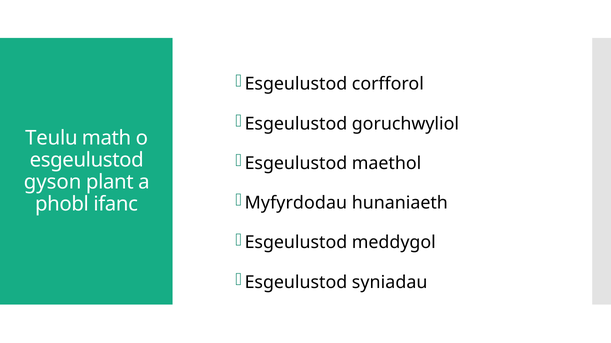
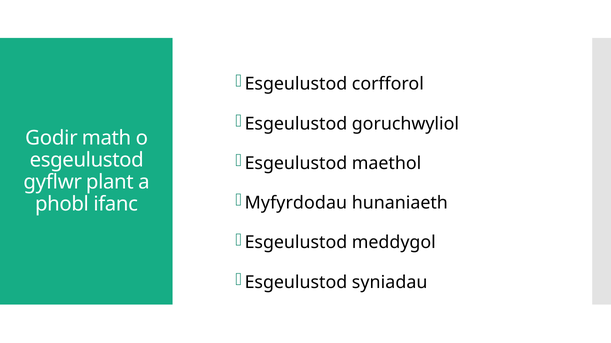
Teulu: Teulu -> Godir (51, 138)
gyson: gyson -> gyflwr (53, 182)
